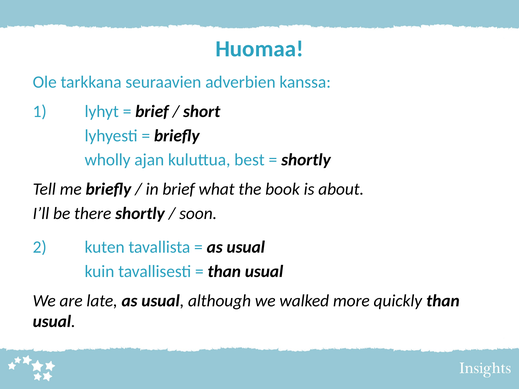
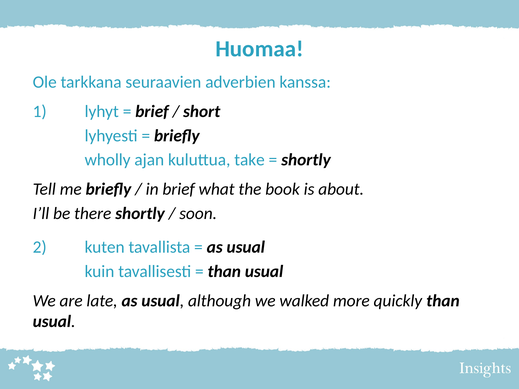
best: best -> take (250, 160)
